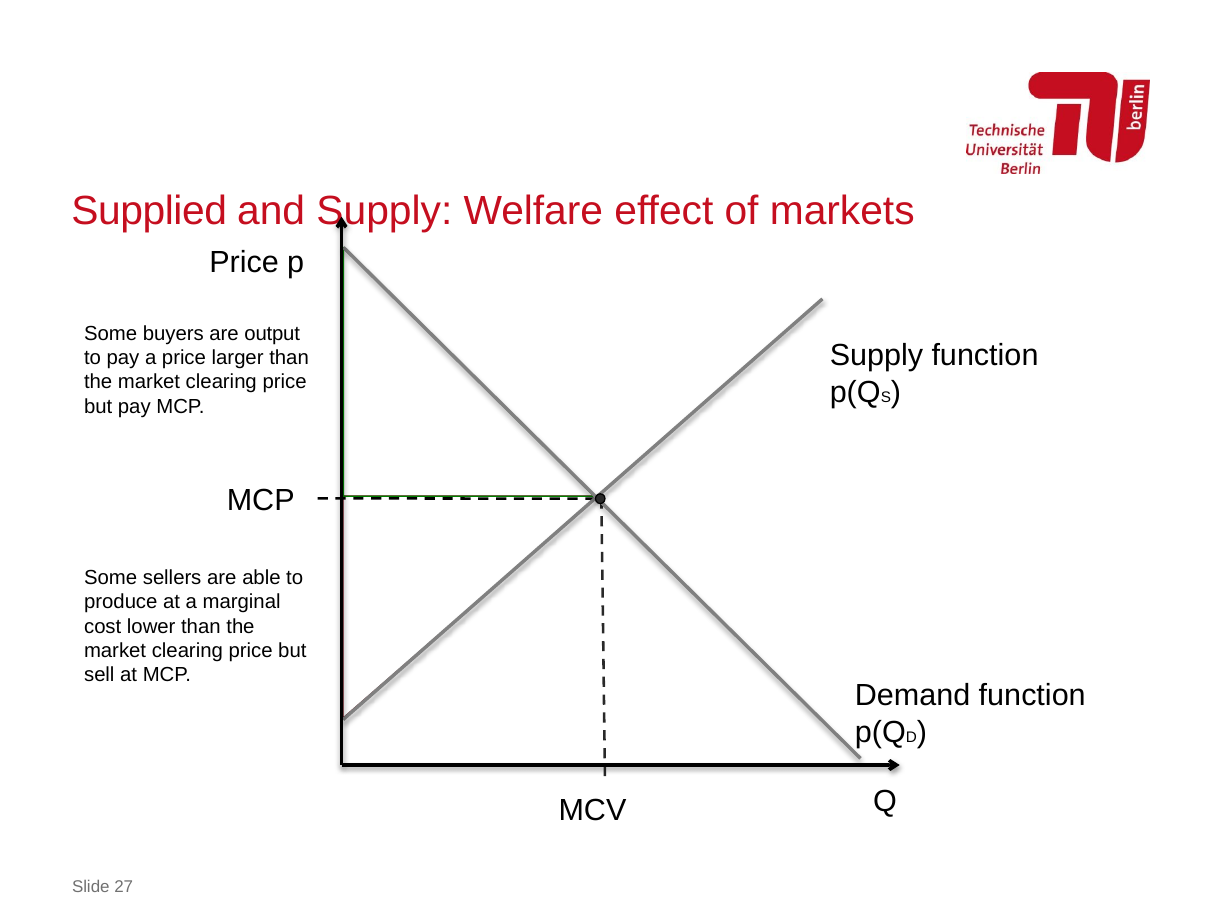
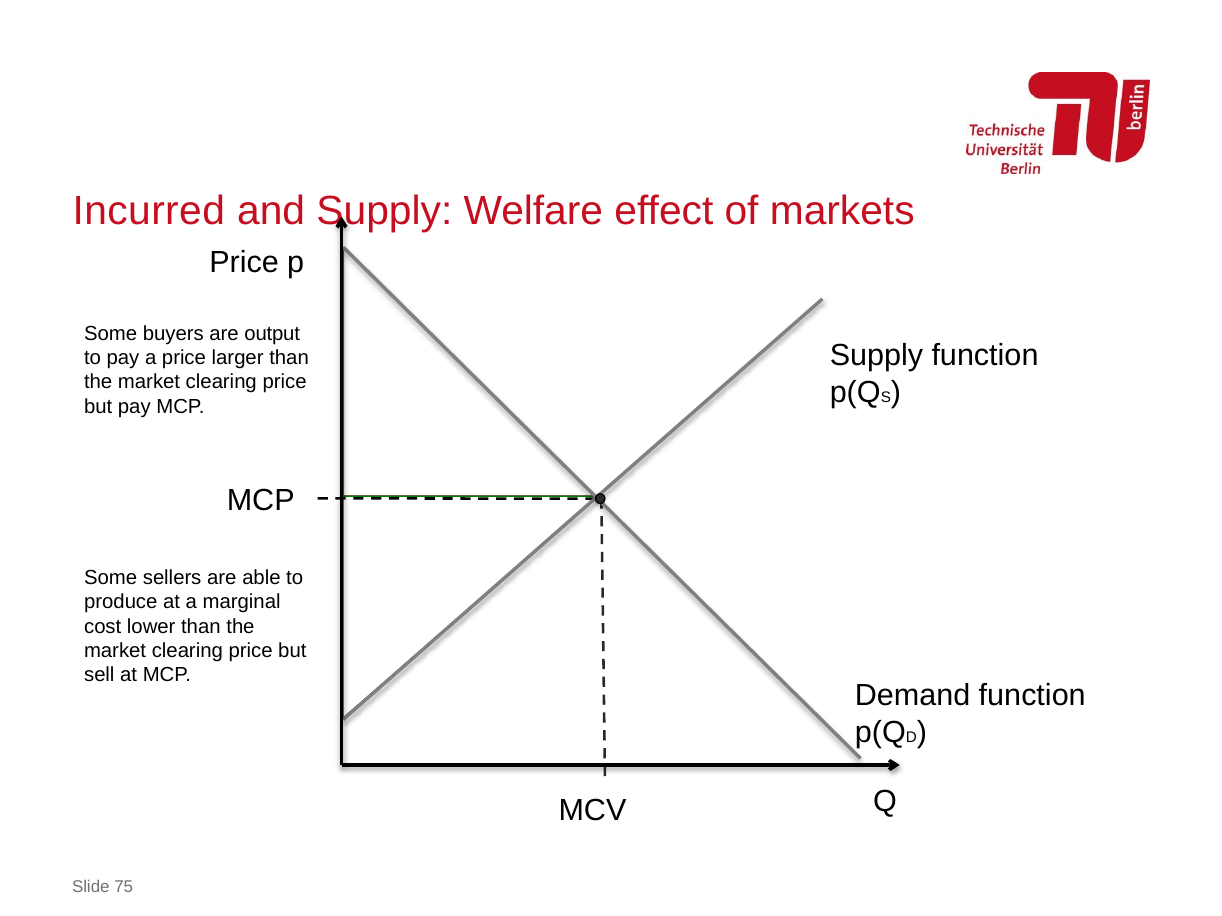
Supplied: Supplied -> Incurred (149, 211)
27: 27 -> 75 (124, 888)
